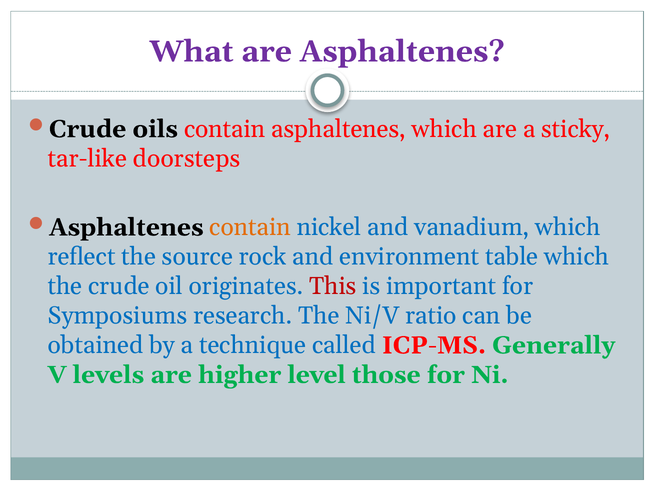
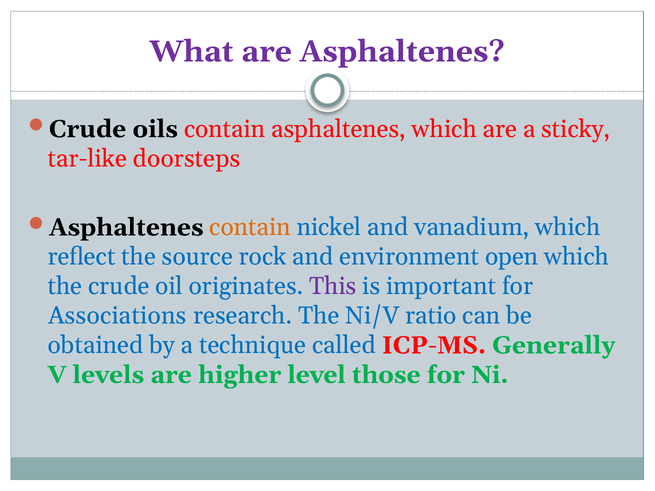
table: table -> open (512, 257)
This colour: red -> purple (333, 286)
Symposiums: Symposiums -> Associations (117, 316)
